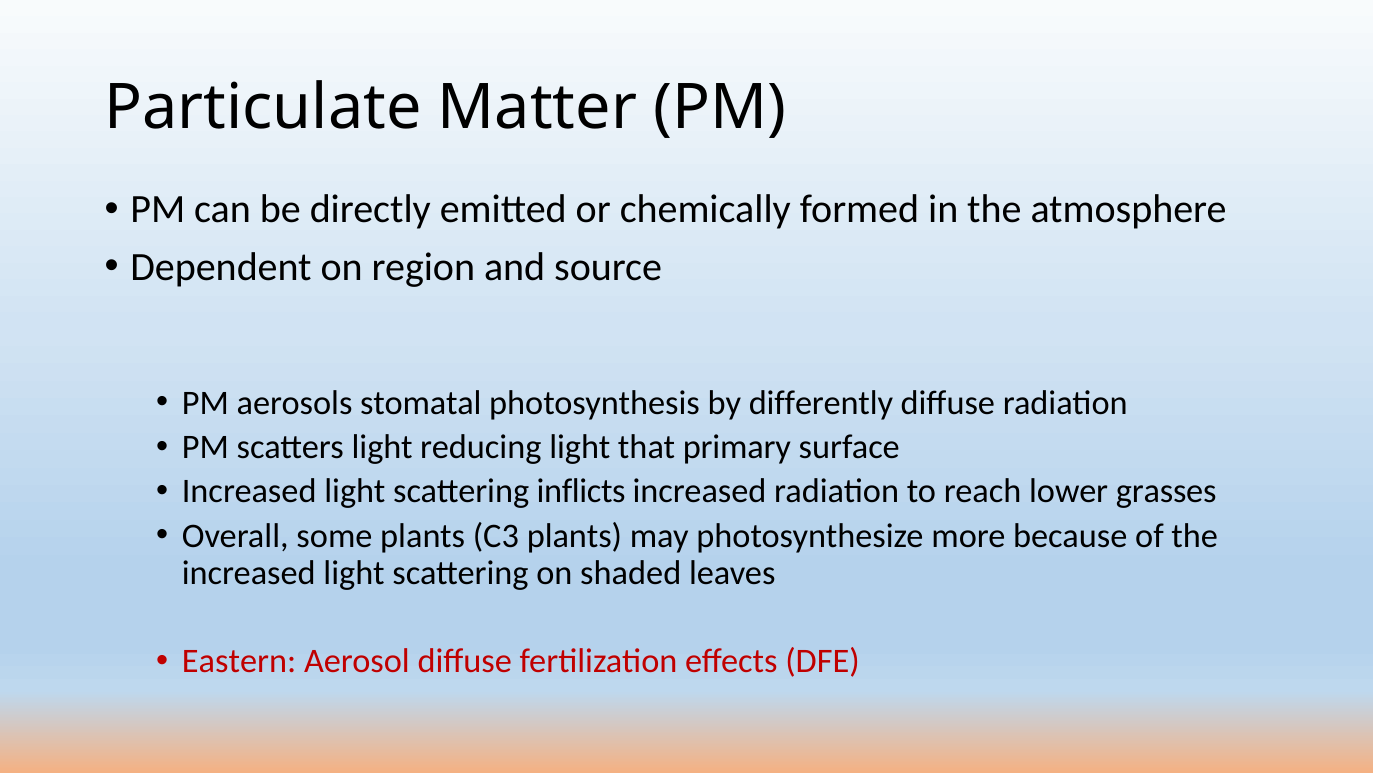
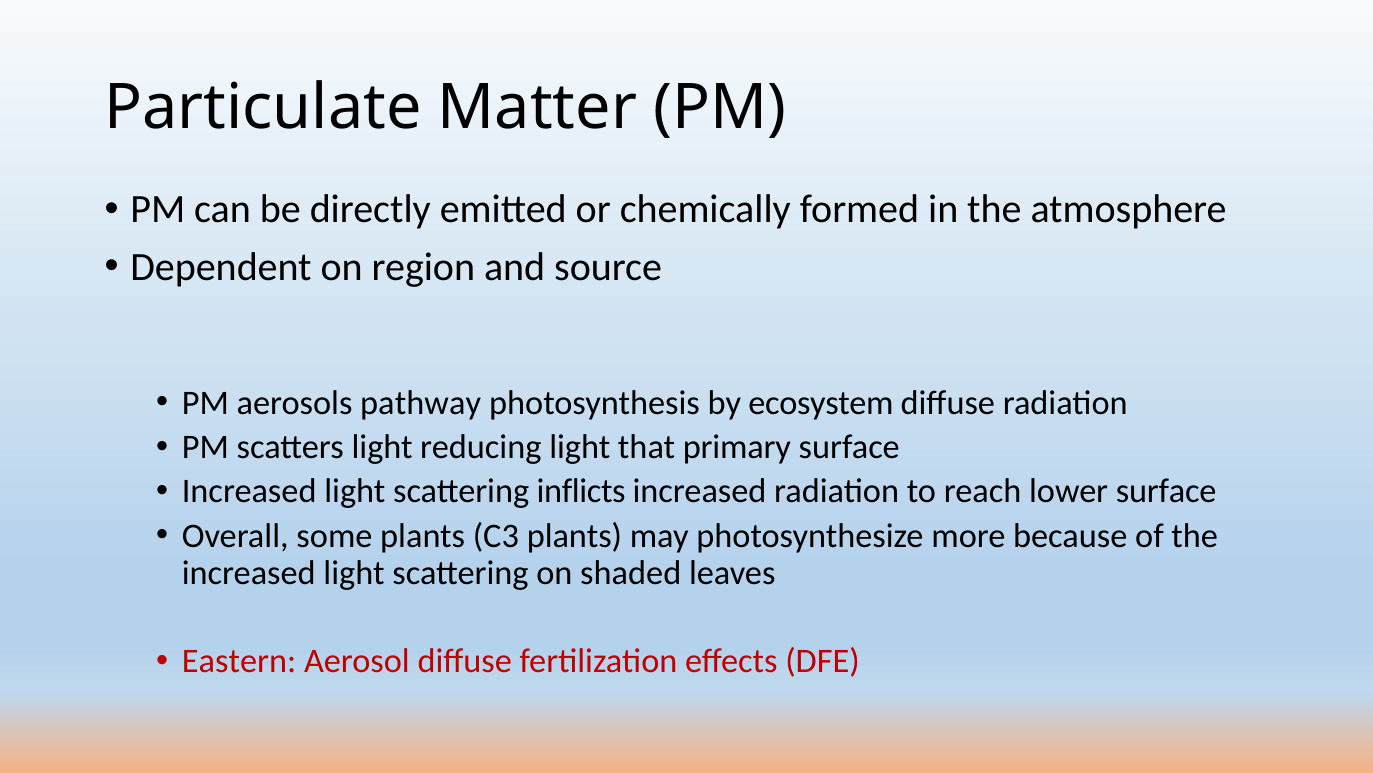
stomatal: stomatal -> pathway (421, 403)
differently: differently -> ecosystem (821, 403)
lower grasses: grasses -> surface (1166, 491)
